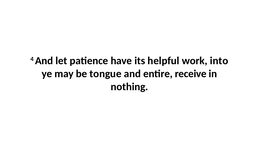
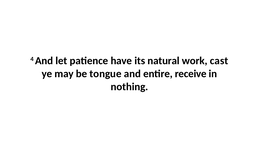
helpful: helpful -> natural (164, 61)
into: into -> cast (219, 61)
